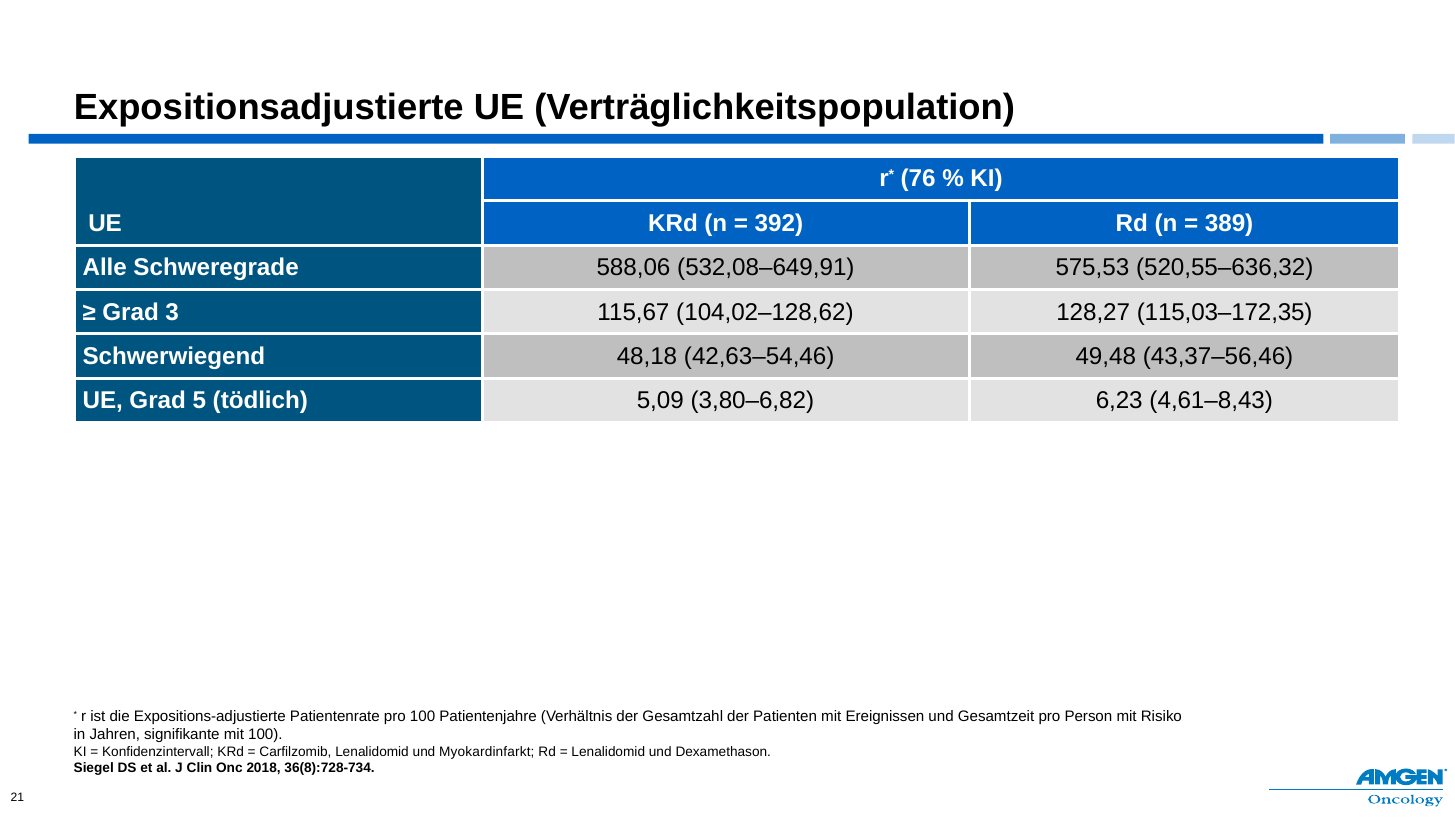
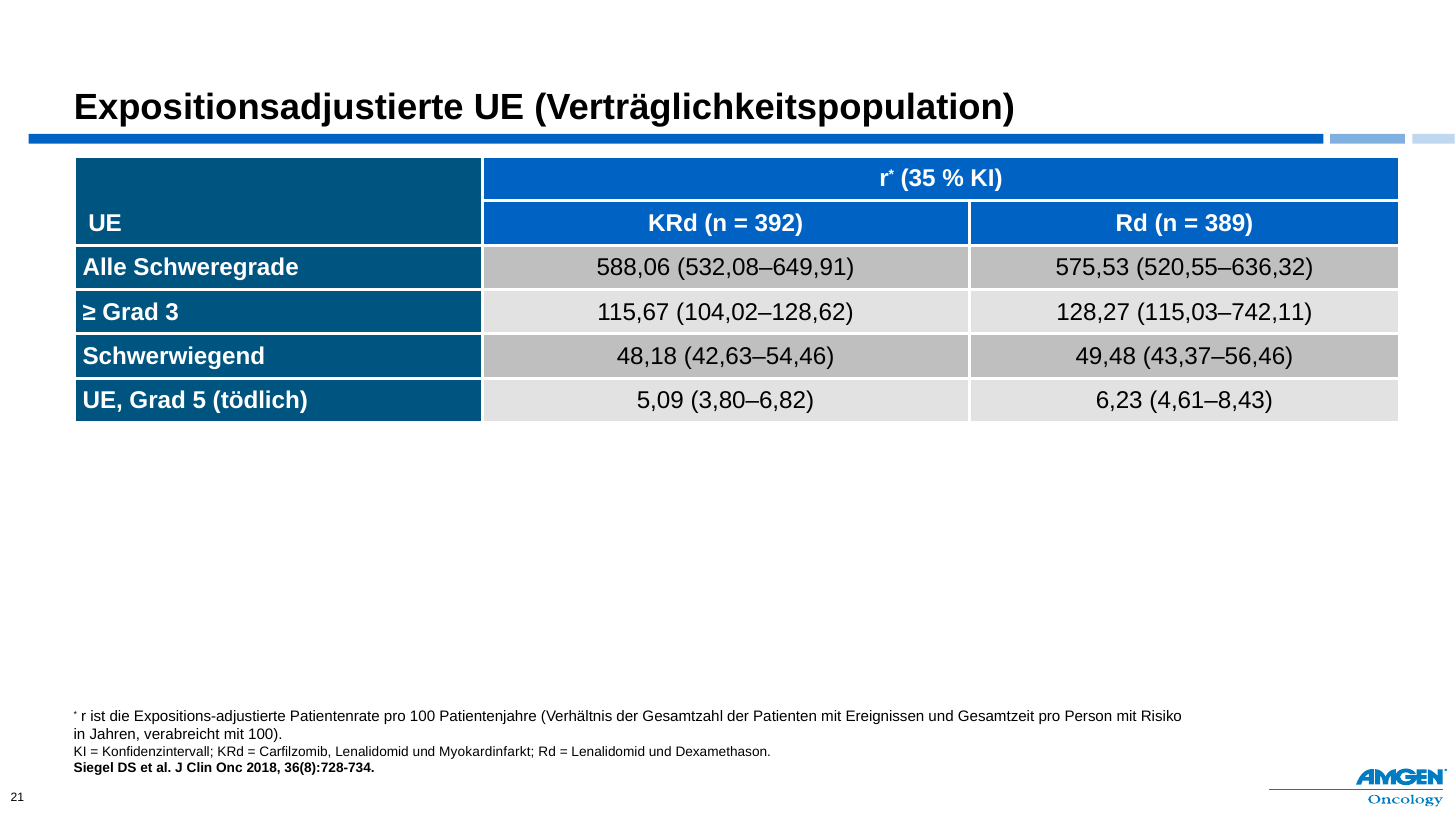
76: 76 -> 35 (918, 179)
115,03–172,35: 115,03–172,35 -> 115,03–742,11 (1225, 312)
signifikante: signifikante -> verabreicht (182, 734)
